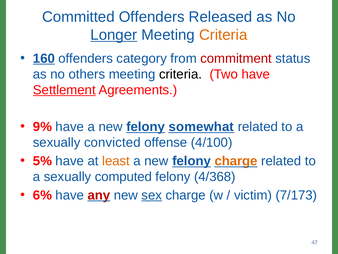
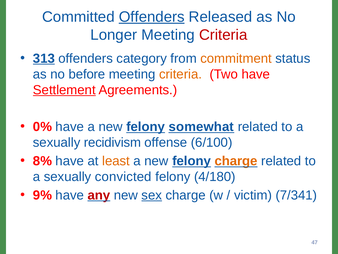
Offenders underline: none -> present (152, 17)
Longer underline: present -> none (114, 35)
Criteria colour: orange -> red (223, 35)
160: 160 -> 313 (44, 58)
commitment colour: red -> orange (236, 58)
others: others -> before (87, 74)
criteria colour: black -> orange (181, 74)
9%: 9% -> 0% (42, 127)
convicted: convicted -> recidivism (112, 142)
4/100: 4/100 -> 6/100 (212, 142)
5%: 5% -> 8% (42, 161)
computed: computed -> convicted (123, 176)
4/368: 4/368 -> 4/180 (215, 176)
6%: 6% -> 9% (42, 195)
7/173: 7/173 -> 7/341 (296, 195)
